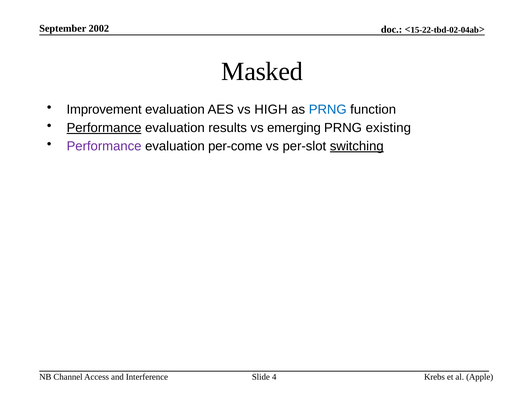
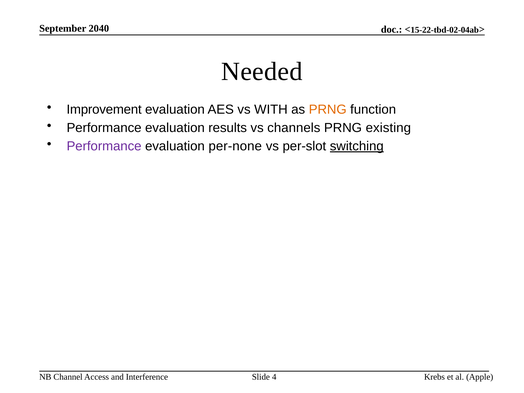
2002: 2002 -> 2040 (99, 29)
Masked: Masked -> Needed (262, 72)
HIGH: HIGH -> WITH (271, 110)
PRNG colour: blue -> orange (328, 110)
Performance underline: present -> none (104, 128)
emerging: emerging -> channels (294, 128)
per-come: per-come -> per-none (235, 146)
